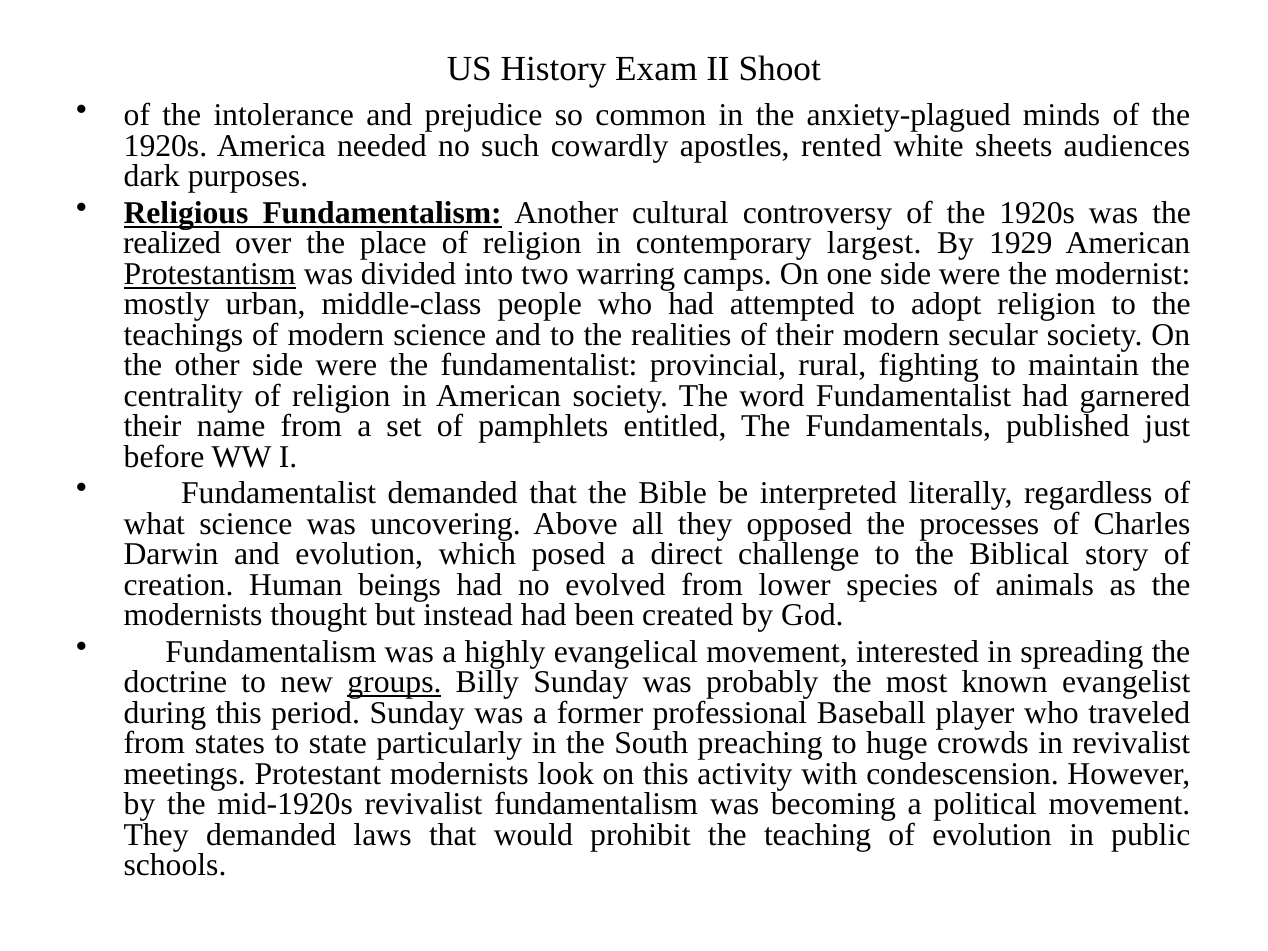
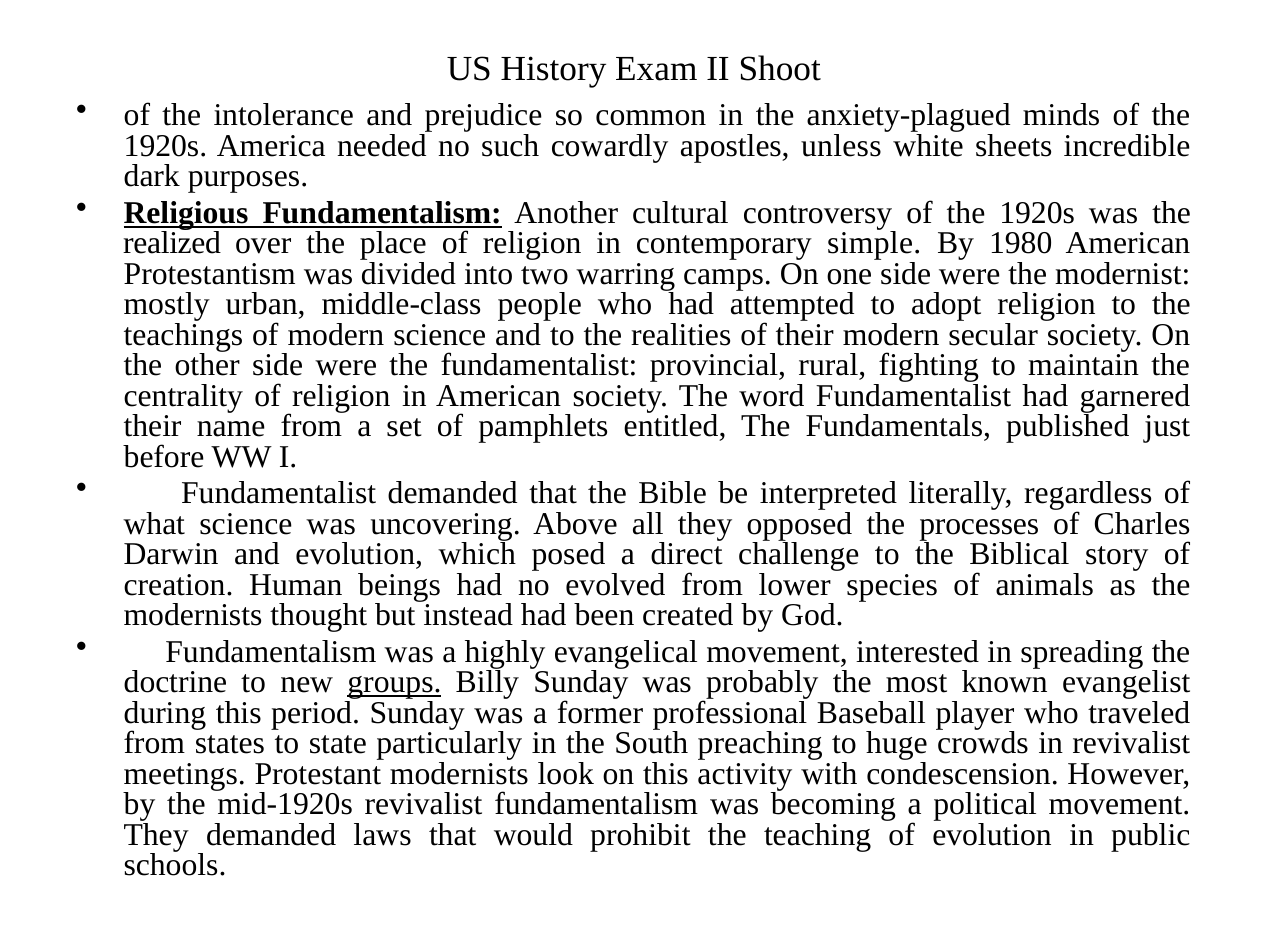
rented: rented -> unless (841, 146)
audiences: audiences -> incredible (1127, 146)
largest: largest -> simple (874, 243)
1929: 1929 -> 1980 (1021, 243)
Protestantism underline: present -> none (210, 274)
